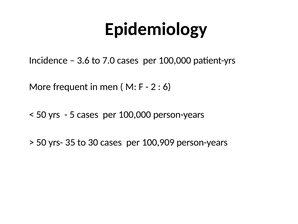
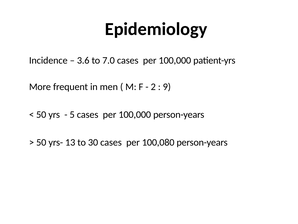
6: 6 -> 9 (167, 87)
35: 35 -> 13 (70, 142)
100,909: 100,909 -> 100,080 (158, 142)
